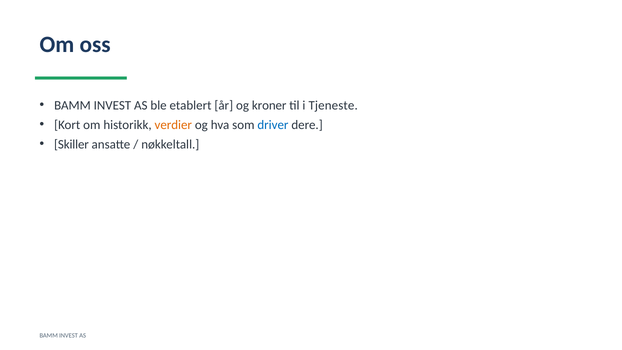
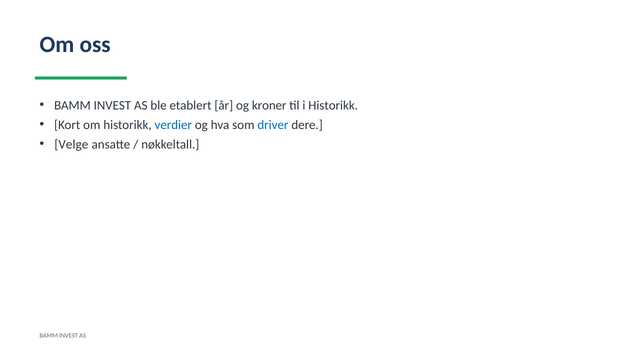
i Tjeneste: Tjeneste -> Historikk (333, 105)
verdier colour: orange -> blue (173, 125)
Skiller: Skiller -> Velge (71, 144)
